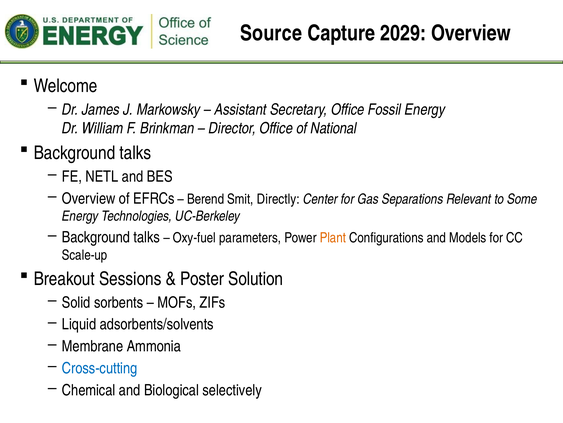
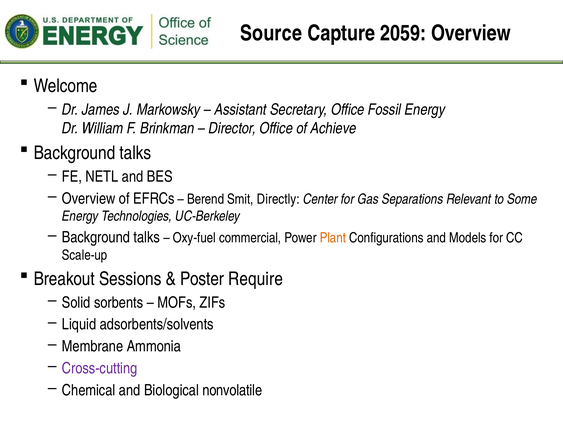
2029: 2029 -> 2059 (403, 33)
National: National -> Achieve (333, 128)
parameters: parameters -> commercial (250, 237)
Solution: Solution -> Require (256, 278)
Cross-cutting colour: blue -> purple (100, 368)
selectively: selectively -> nonvolatile (232, 390)
